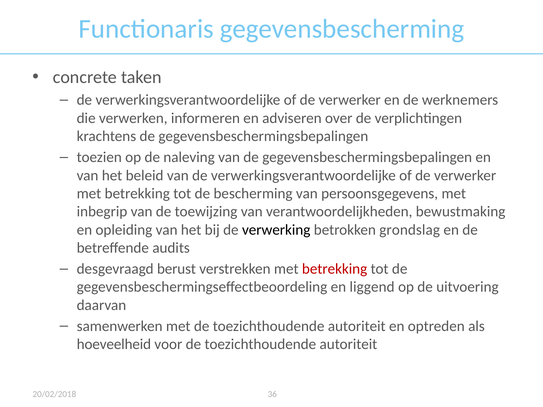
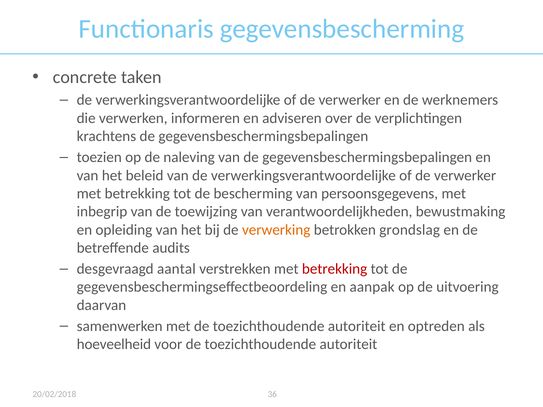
verwerking colour: black -> orange (276, 230)
berust: berust -> aantal (176, 269)
liggend: liggend -> aanpak (372, 287)
